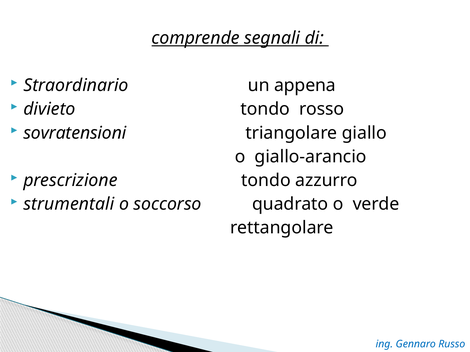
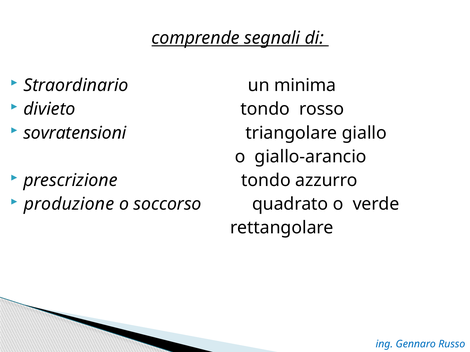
appena: appena -> minima (305, 85)
strumentali: strumentali -> produzione (69, 204)
